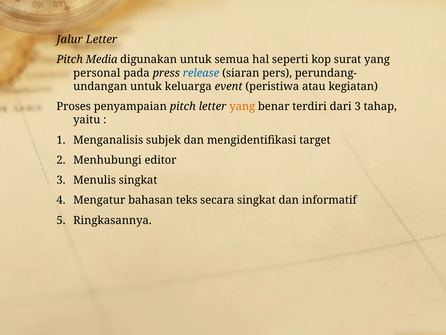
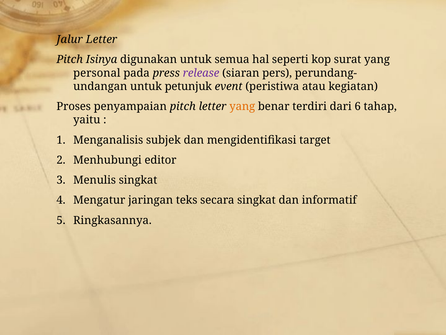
Media: Media -> Isinya (102, 59)
release colour: blue -> purple (201, 73)
keluarga: keluarga -> petunjuk (188, 86)
dari 3: 3 -> 6 (358, 106)
bahasan: bahasan -> jaringan (151, 200)
